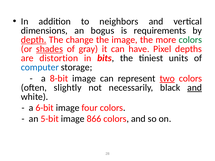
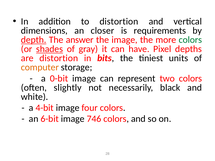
to neighbors: neighbors -> distortion (119, 22)
bogus: bogus -> closer (103, 31)
change: change -> answer (80, 40)
computer colour: blue -> orange (40, 67)
8-bit: 8-bit -> 0-bit (59, 79)
two underline: present -> none (167, 79)
and underline: present -> none (195, 88)
6-bit: 6-bit -> 4-bit (45, 108)
5-bit: 5-bit -> 6-bit (50, 119)
866: 866 -> 746 (94, 119)
